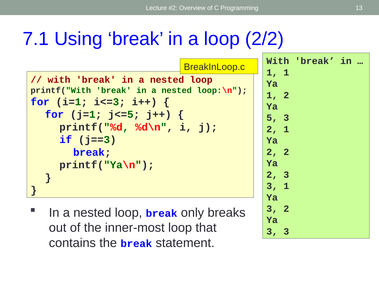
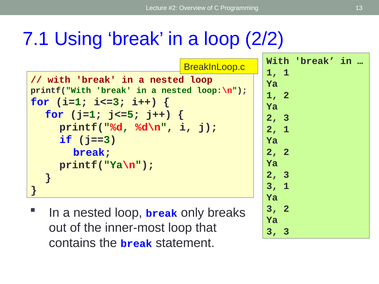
5: 5 -> 2 (272, 118)
